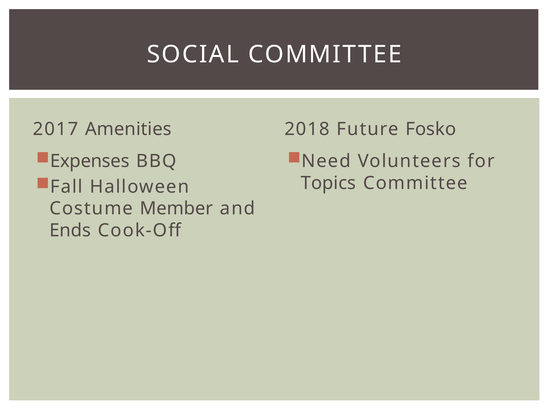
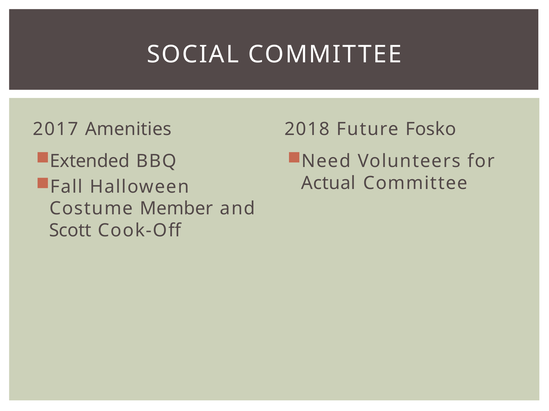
Expenses: Expenses -> Extended (90, 161)
Topics: Topics -> Actual (328, 183)
Ends: Ends -> Scott (70, 231)
